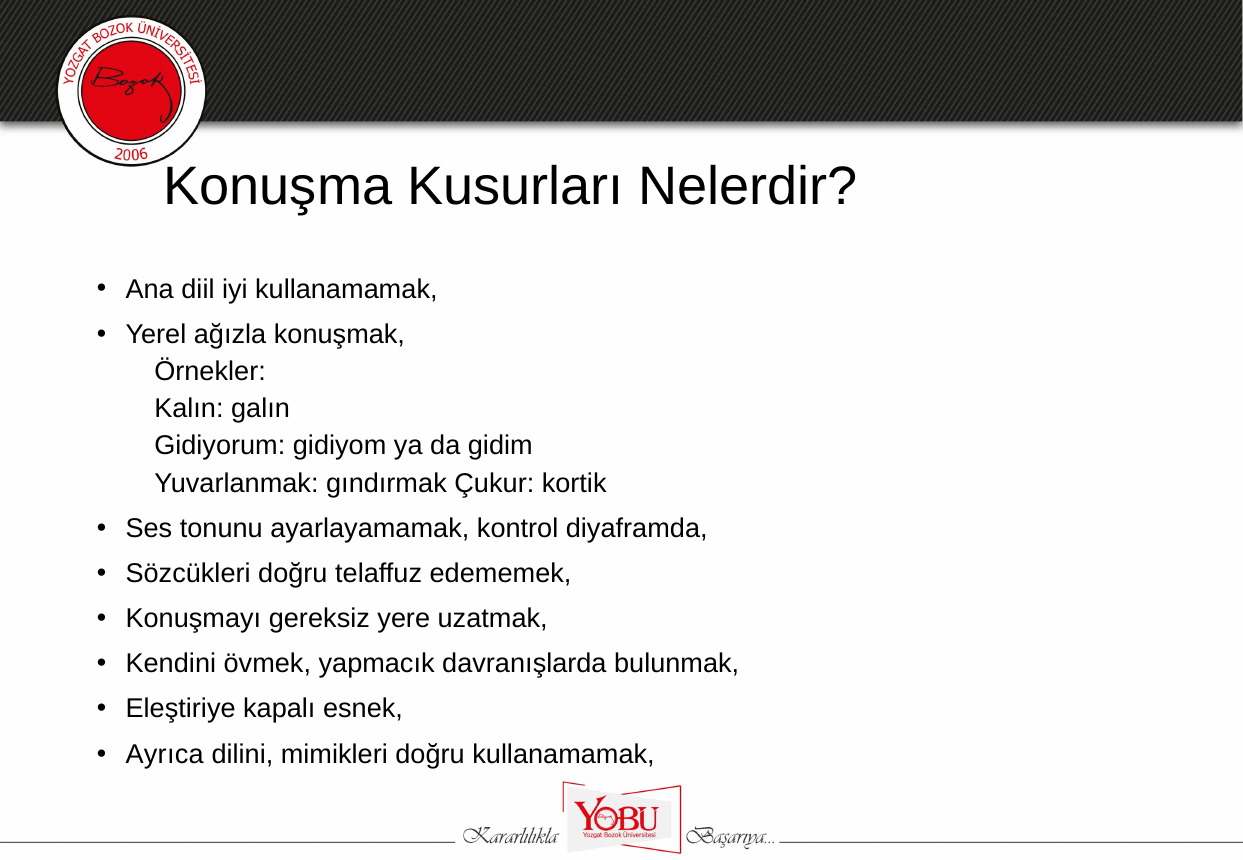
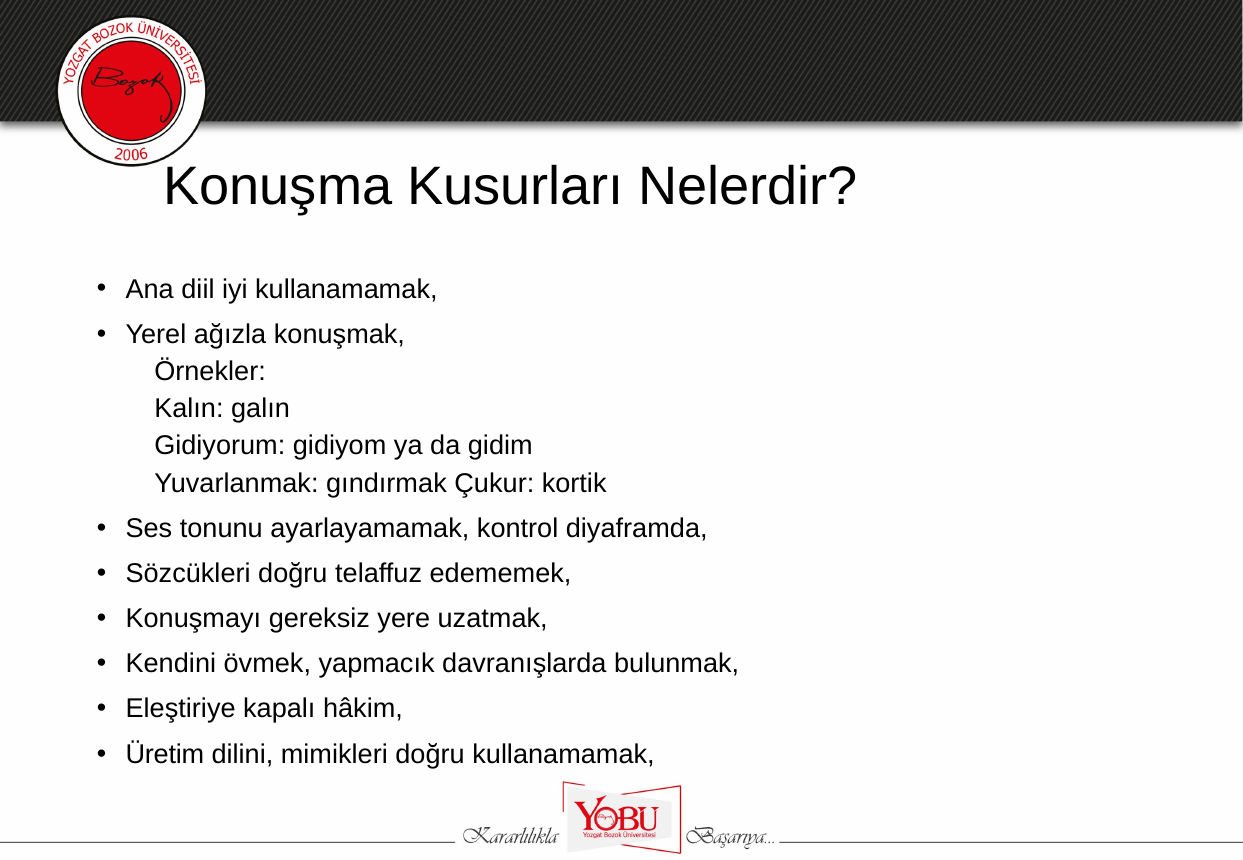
esnek: esnek -> hâkim (363, 709)
Ayrıca: Ayrıca -> Üretim (165, 755)
